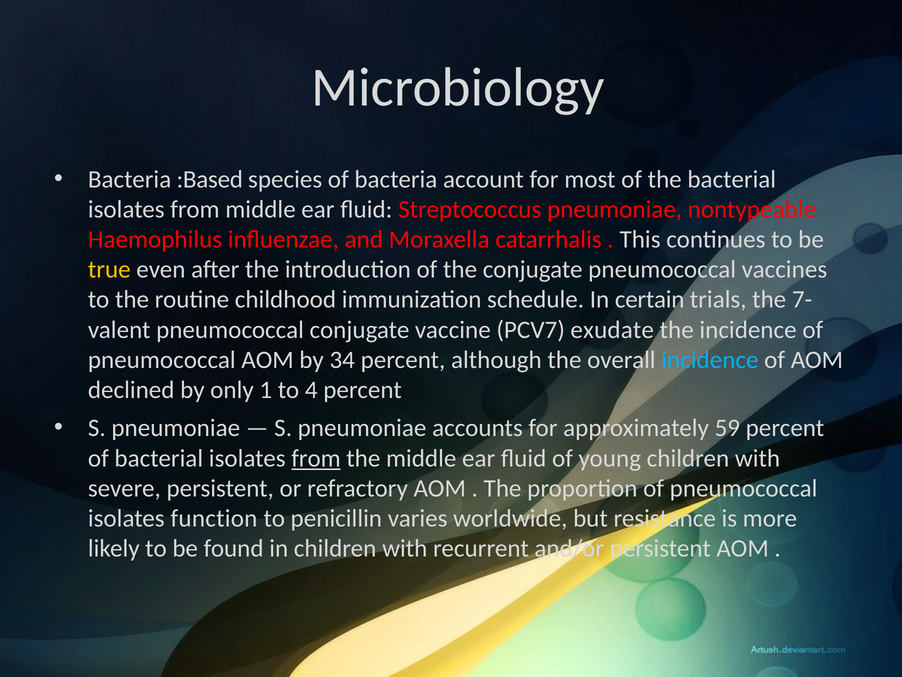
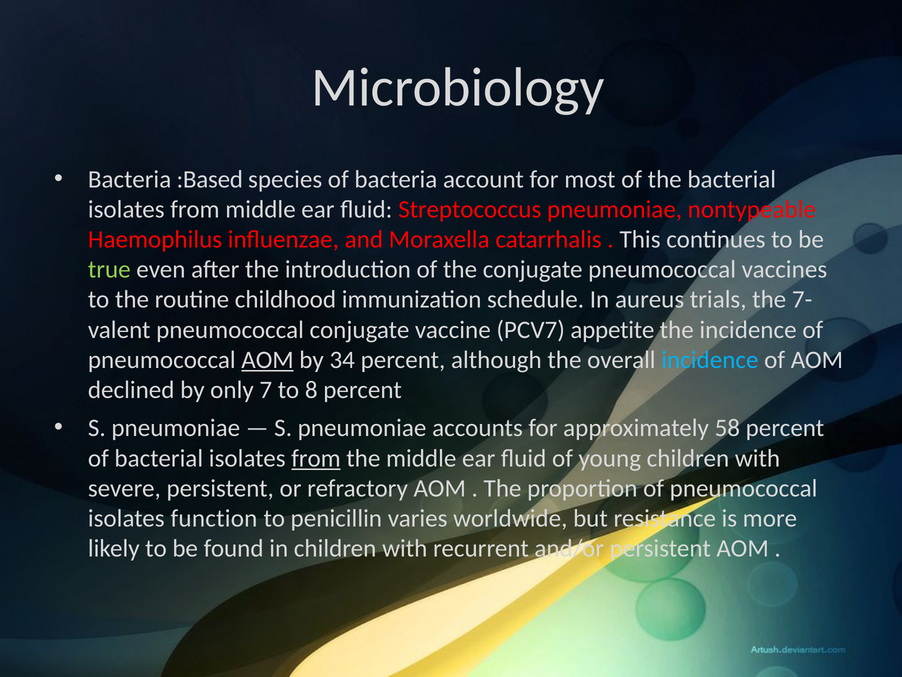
true colour: yellow -> light green (109, 269)
certain: certain -> aureus (650, 299)
exudate: exudate -> appetite (612, 330)
AOM underline: none -> present (268, 360)
1: 1 -> 7 (266, 390)
4: 4 -> 8 (311, 390)
59: 59 -> 58 (727, 428)
